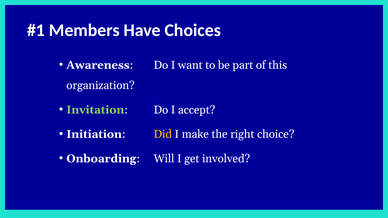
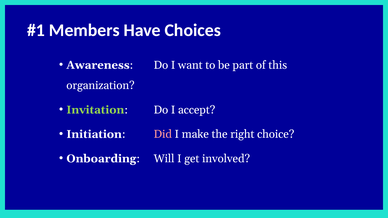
Did colour: yellow -> pink (163, 134)
